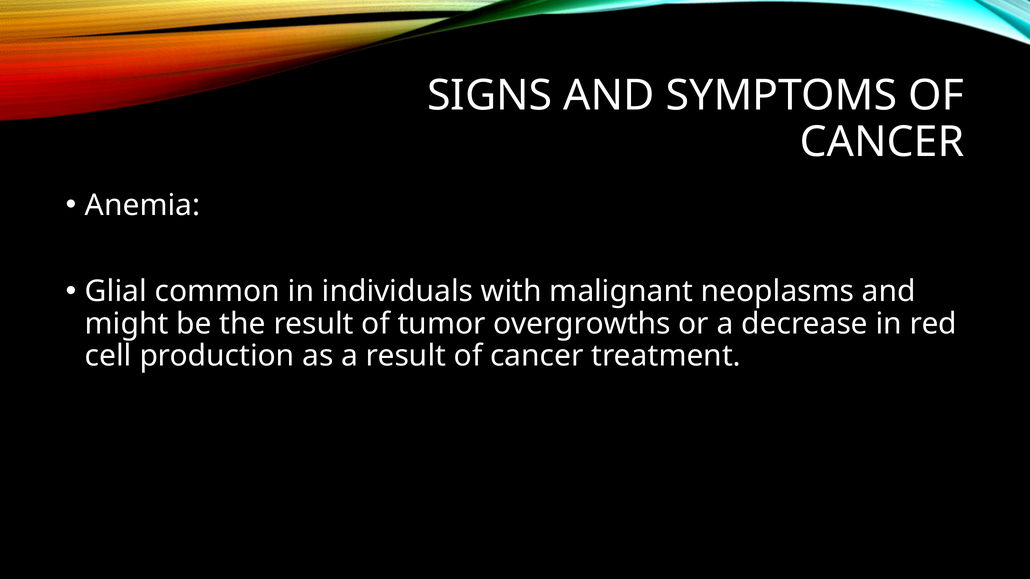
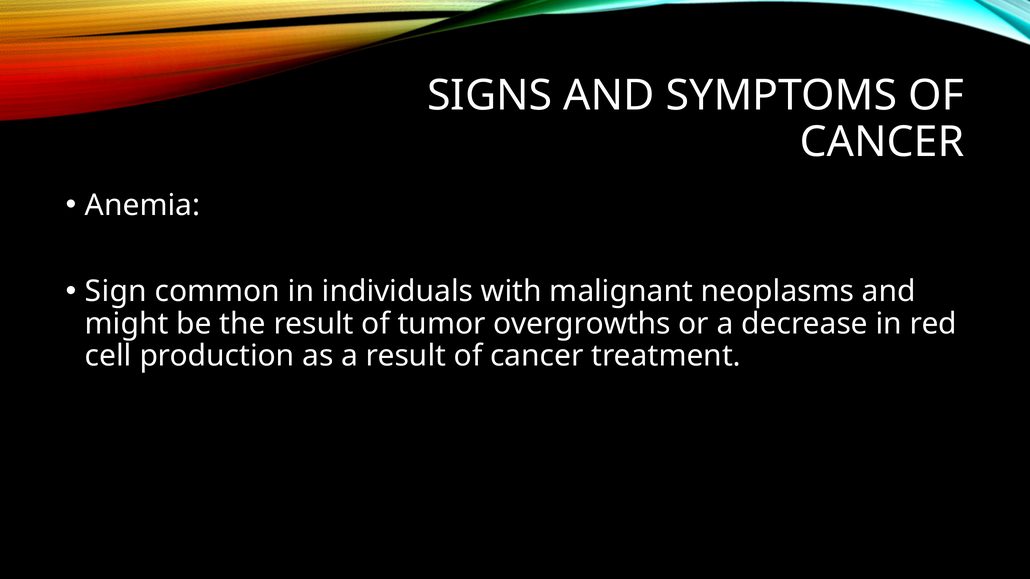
Glial: Glial -> Sign (116, 291)
